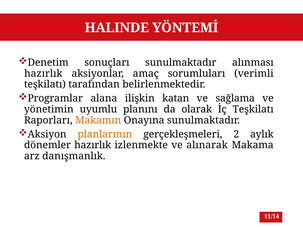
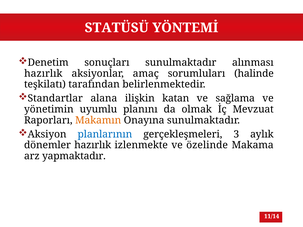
HALINDE: HALINDE -> STATÜSÜ (117, 28)
verimli: verimli -> halinde (254, 74)
Programlar: Programlar -> Standartlar (55, 99)
olarak: olarak -> olmak (197, 109)
İç Teşkilatı: Teşkilatı -> Mevzuat (253, 109)
planlarının colour: orange -> blue (105, 134)
2: 2 -> 3 (236, 134)
alınarak: alınarak -> özelinde (207, 145)
danışmanlık: danışmanlık -> yapmaktadır (74, 156)
